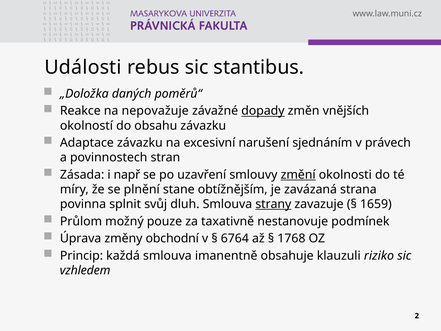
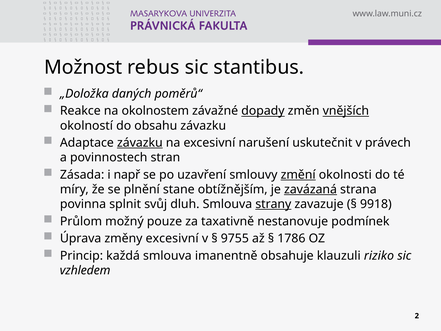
Události: Události -> Možnost (83, 67)
nepovažuje: nepovažuje -> okolnostem (155, 111)
vnějších underline: none -> present (346, 111)
závazku underline: none -> present (140, 143)
sjednáním: sjednáním -> uskutečnit (322, 143)
zavázaná underline: none -> present (311, 189)
1659: 1659 -> 9918 (376, 204)
změny obchodní: obchodní -> excesivní (172, 238)
6764: 6764 -> 9755 (235, 238)
1768: 1768 -> 1786 (291, 238)
